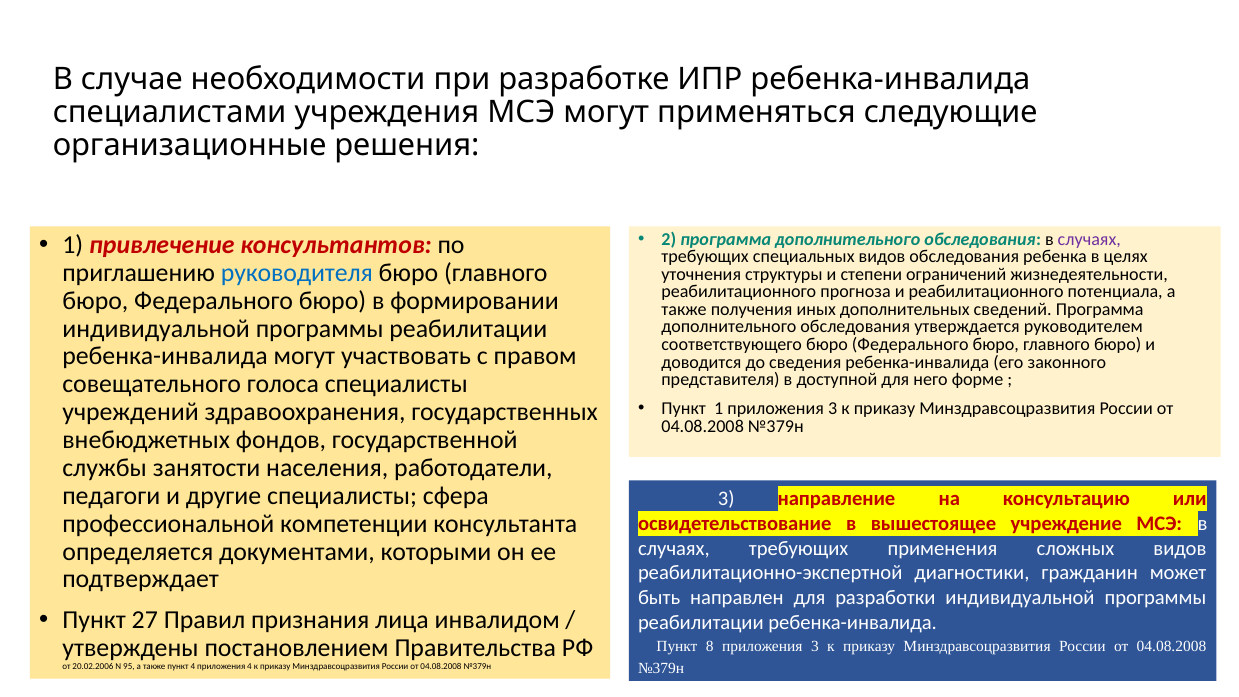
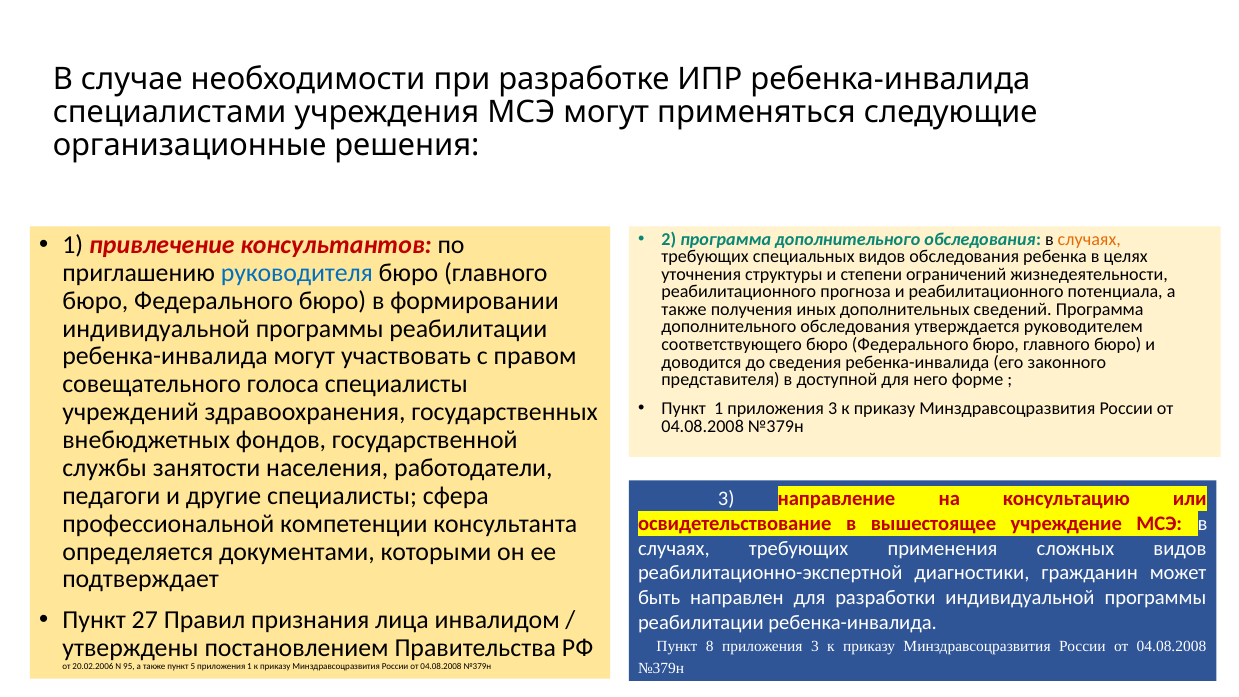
случаях colour: purple -> orange (1089, 239)
пункт 4: 4 -> 5 (193, 667)
приложения 4: 4 -> 1 (250, 667)
